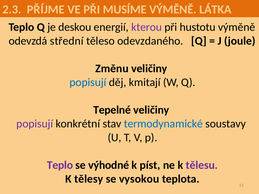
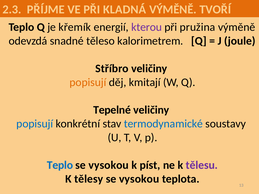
MUSÍME: MUSÍME -> KLADNÁ (125, 9)
LÁTKA: LÁTKA -> TVOŘÍ (215, 9)
deskou: deskou -> křemík (75, 27)
hustotu: hustotu -> pružina (198, 27)
střední: střední -> snadné (67, 41)
odevzdaného: odevzdaného -> kalorimetrem (150, 41)
Změnu: Změnu -> Stříbro (112, 69)
popisují colour: blue -> orange (88, 82)
popisují colour: purple -> blue (35, 124)
Teplo colour: purple -> blue (60, 165)
výhodné: výhodné -> vysokou (109, 165)
